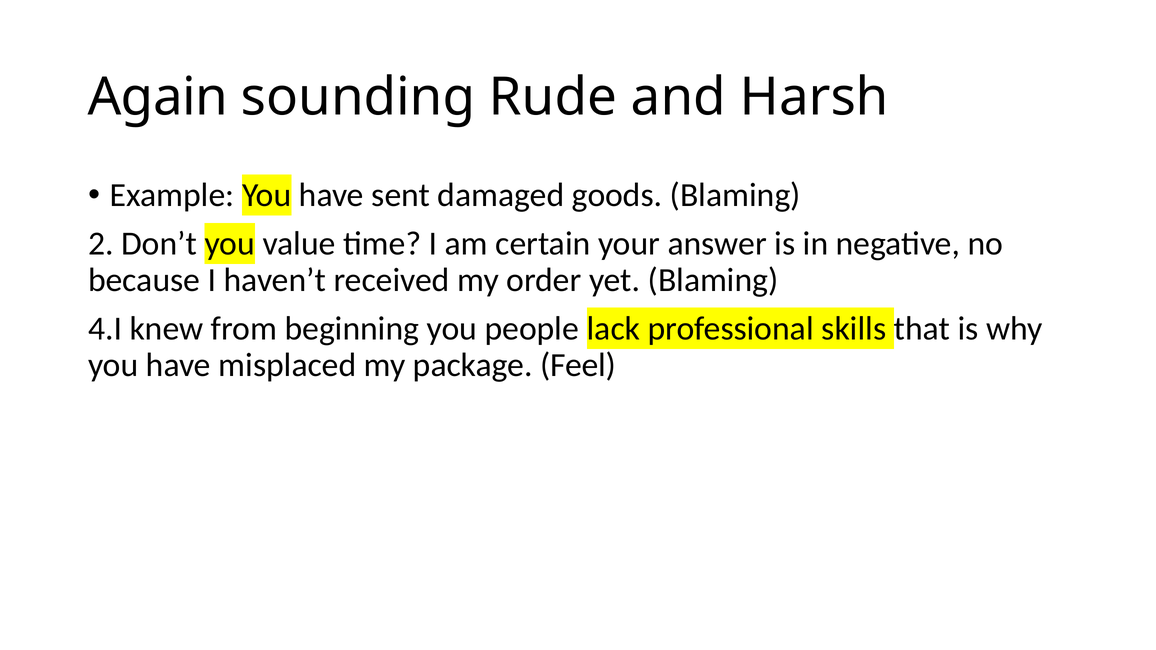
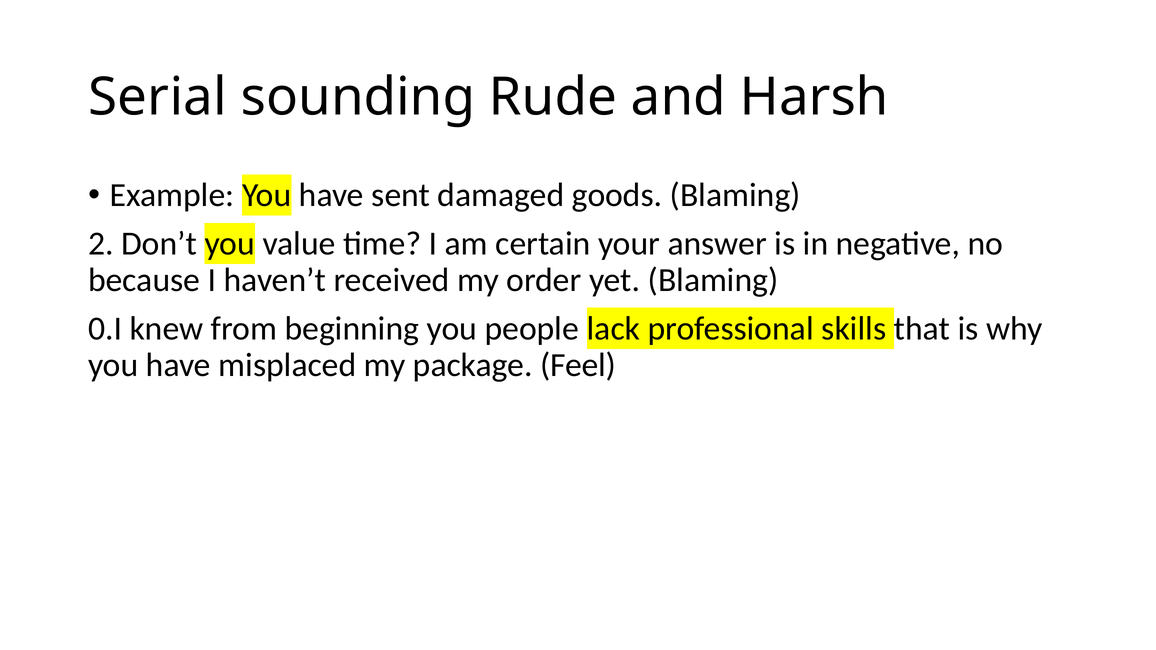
Again: Again -> Serial (158, 97)
4.I: 4.I -> 0.I (105, 329)
